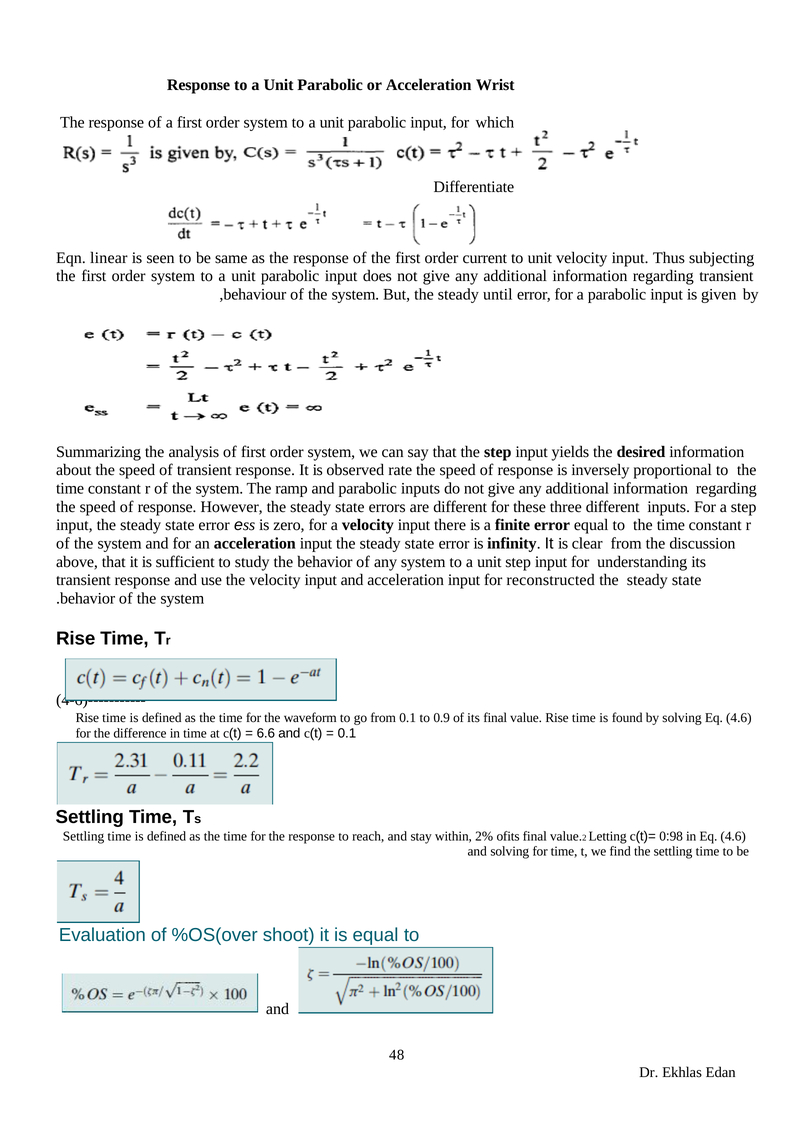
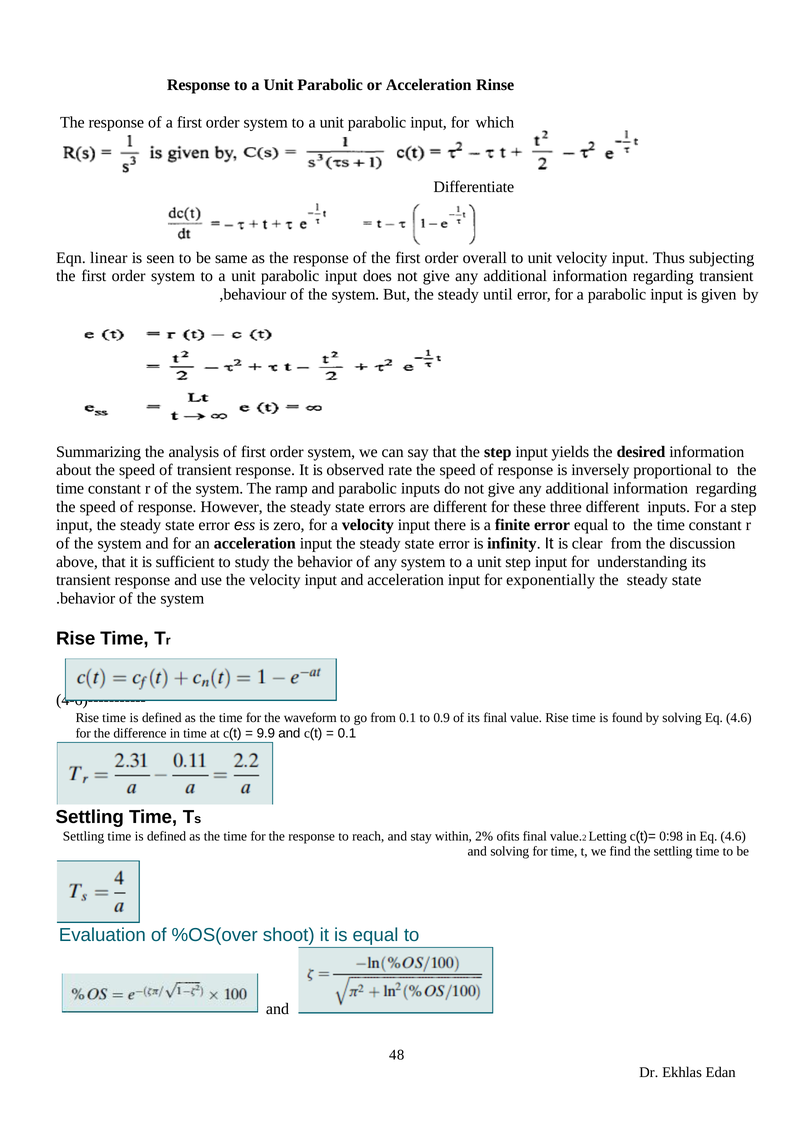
Wrist: Wrist -> Rinse (495, 85)
current: current -> overall (485, 258)
reconstructed: reconstructed -> exponentially (551, 580)
6.6: 6.6 -> 9.9 (266, 733)
